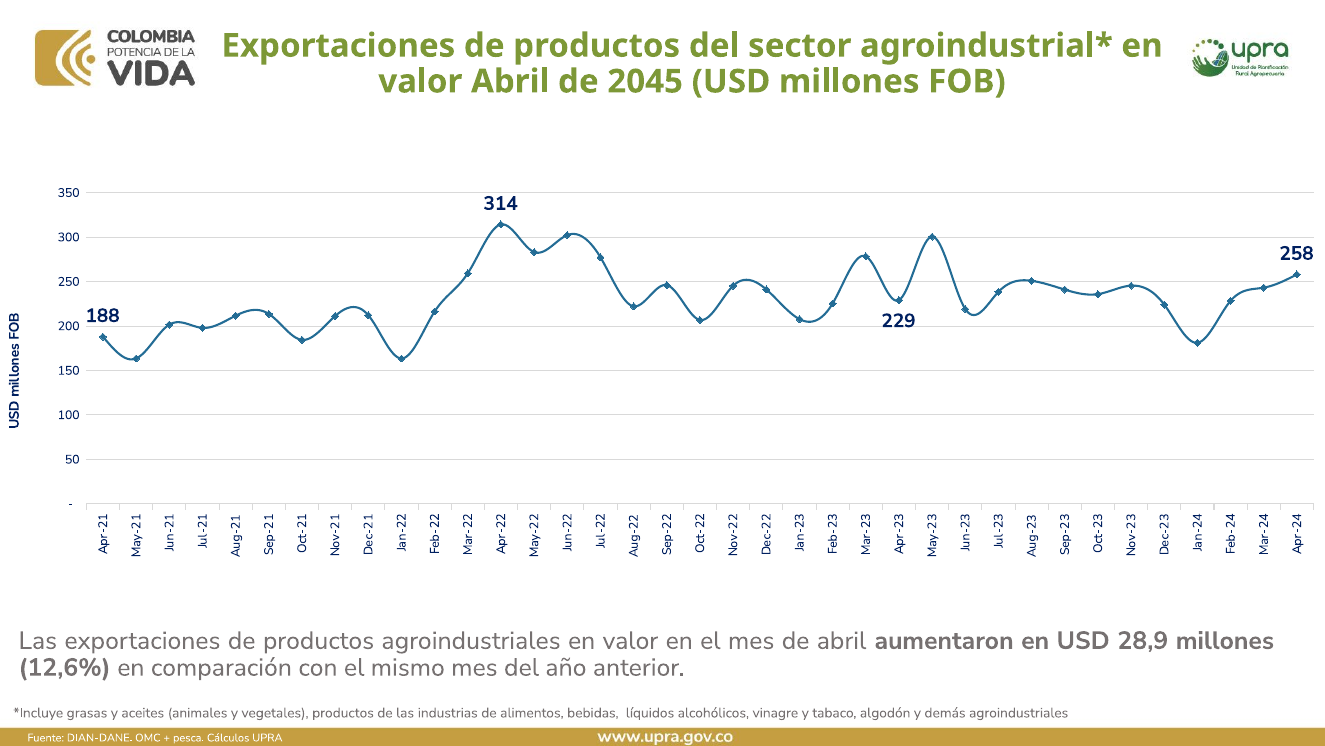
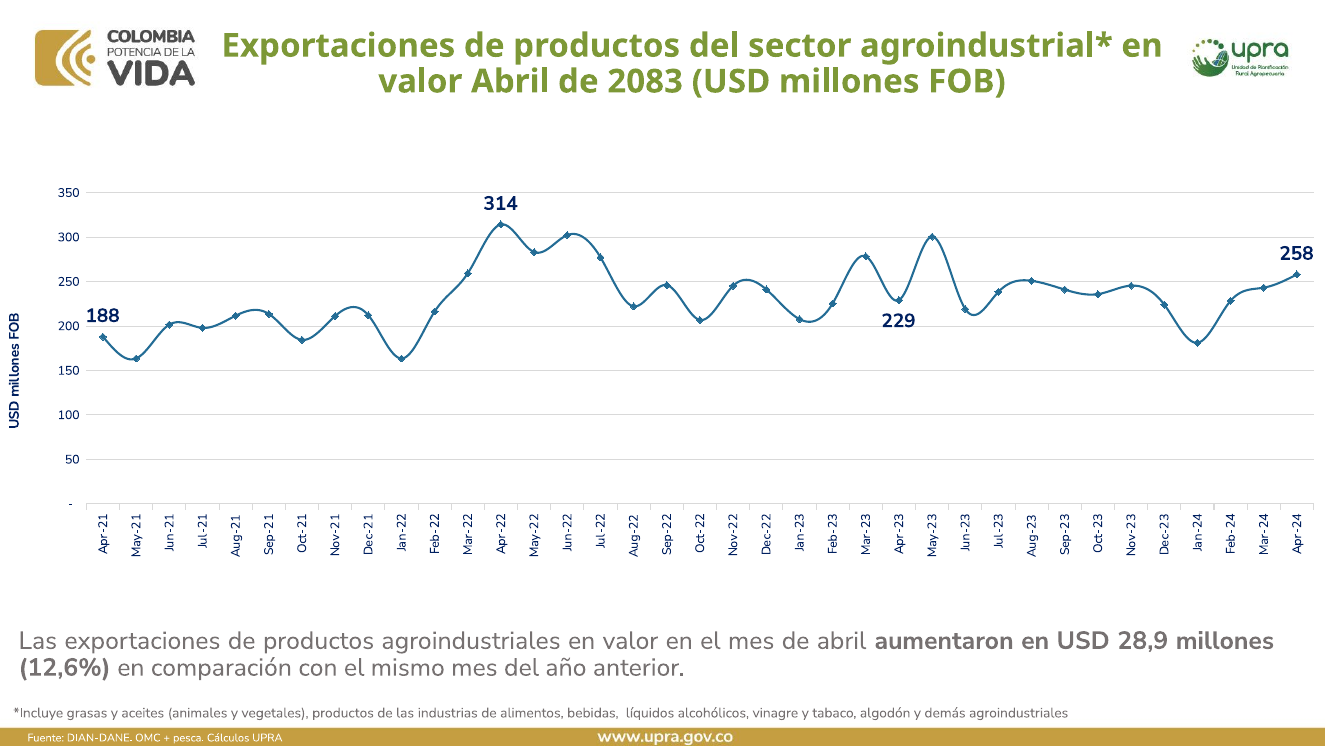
2045: 2045 -> 2083 (645, 81)
